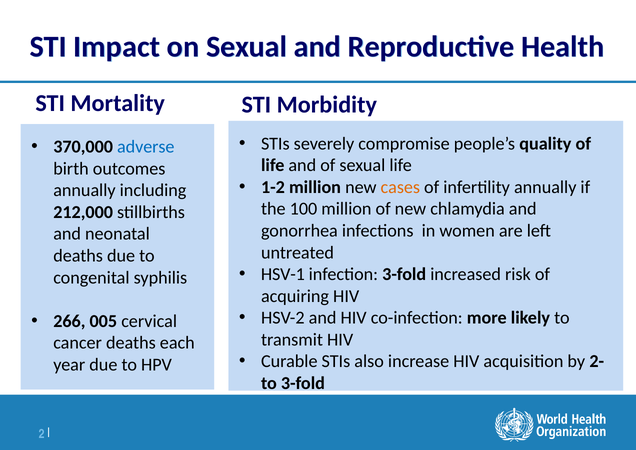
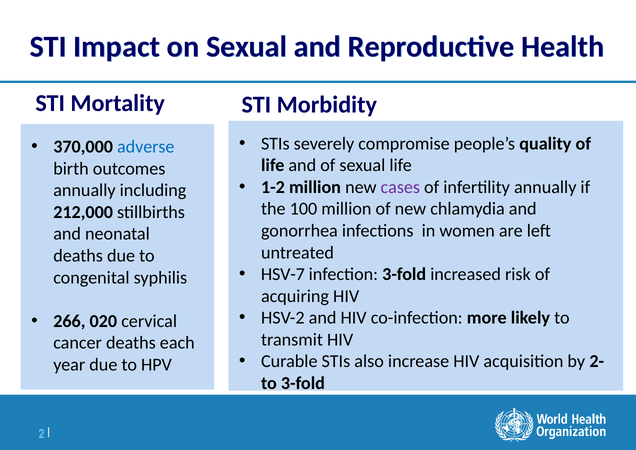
cases colour: orange -> purple (400, 187)
HSV-1: HSV-1 -> HSV-7 (283, 274)
005: 005 -> 020 (103, 321)
